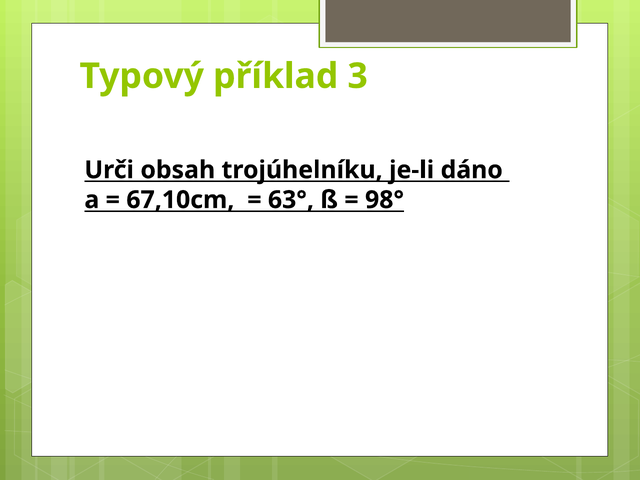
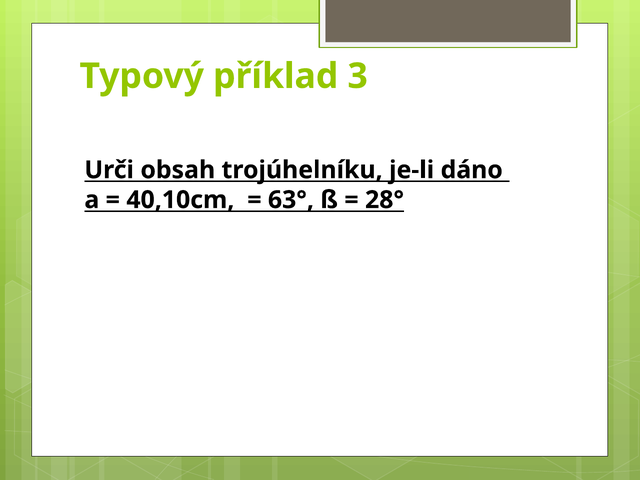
67,10cm: 67,10cm -> 40,10cm (180, 200)
98°: 98° -> 28° (385, 200)
